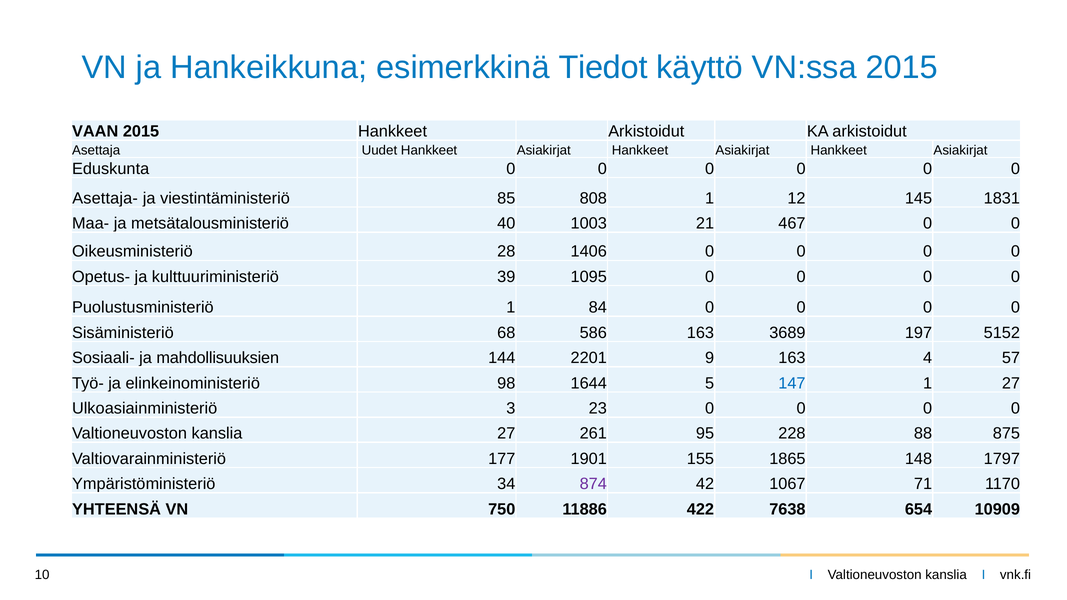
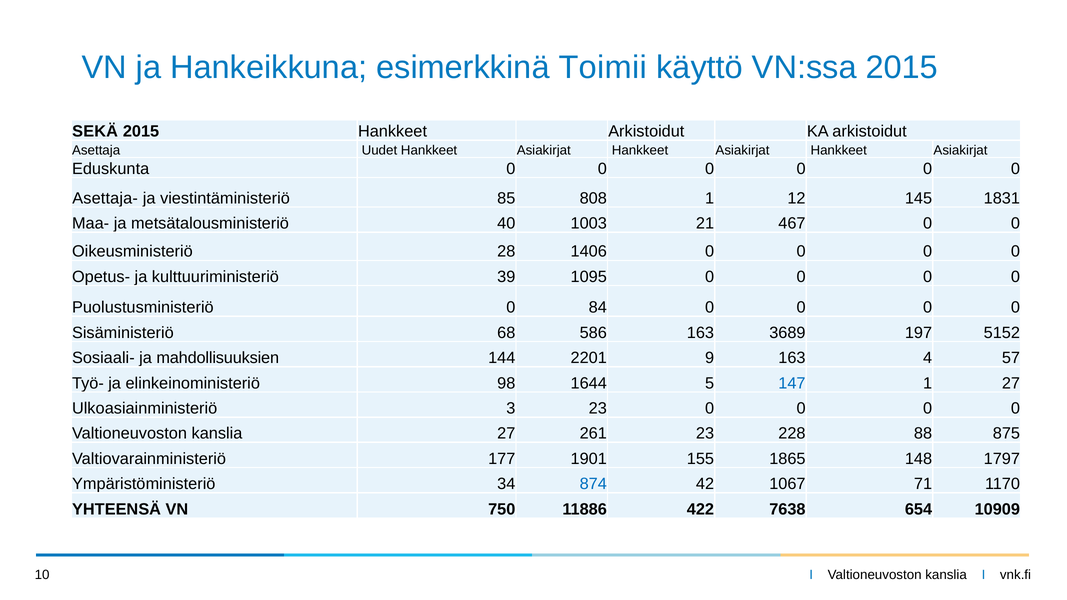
Tiedot: Tiedot -> Toimii (603, 67)
VAAN: VAAN -> SEKÄ (95, 132)
Puolustusministeriö 1: 1 -> 0 (511, 308)
261 95: 95 -> 23 (705, 434)
874 colour: purple -> blue (593, 484)
